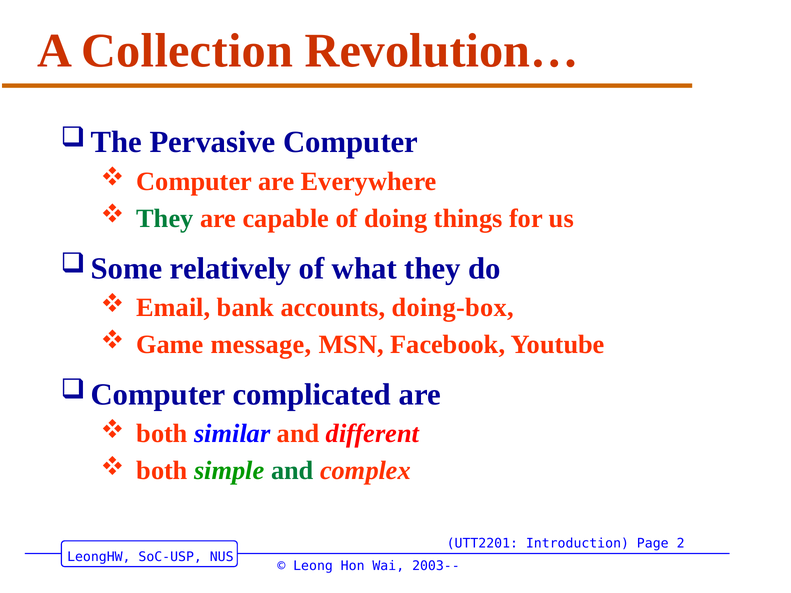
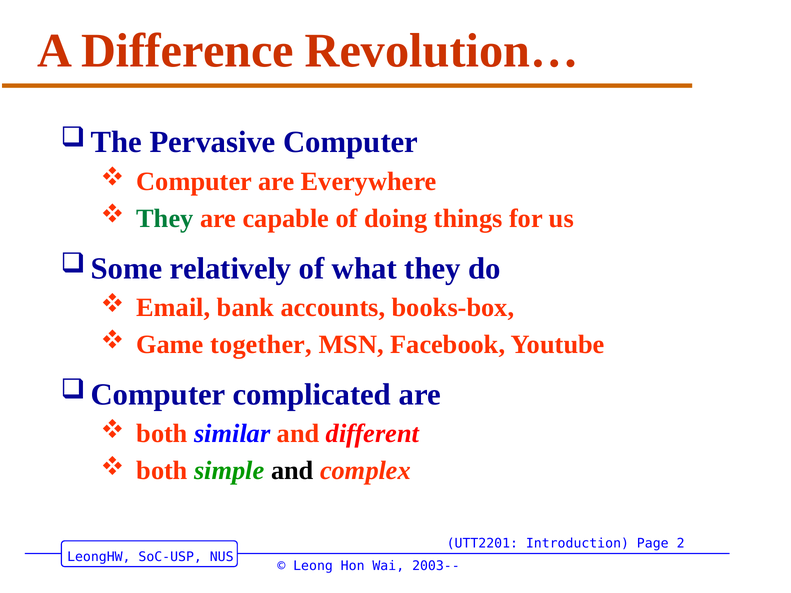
Collection: Collection -> Difference (187, 51)
doing-box: doing-box -> books-box (453, 308)
message: message -> together (261, 345)
and colour: green -> black (292, 471)
